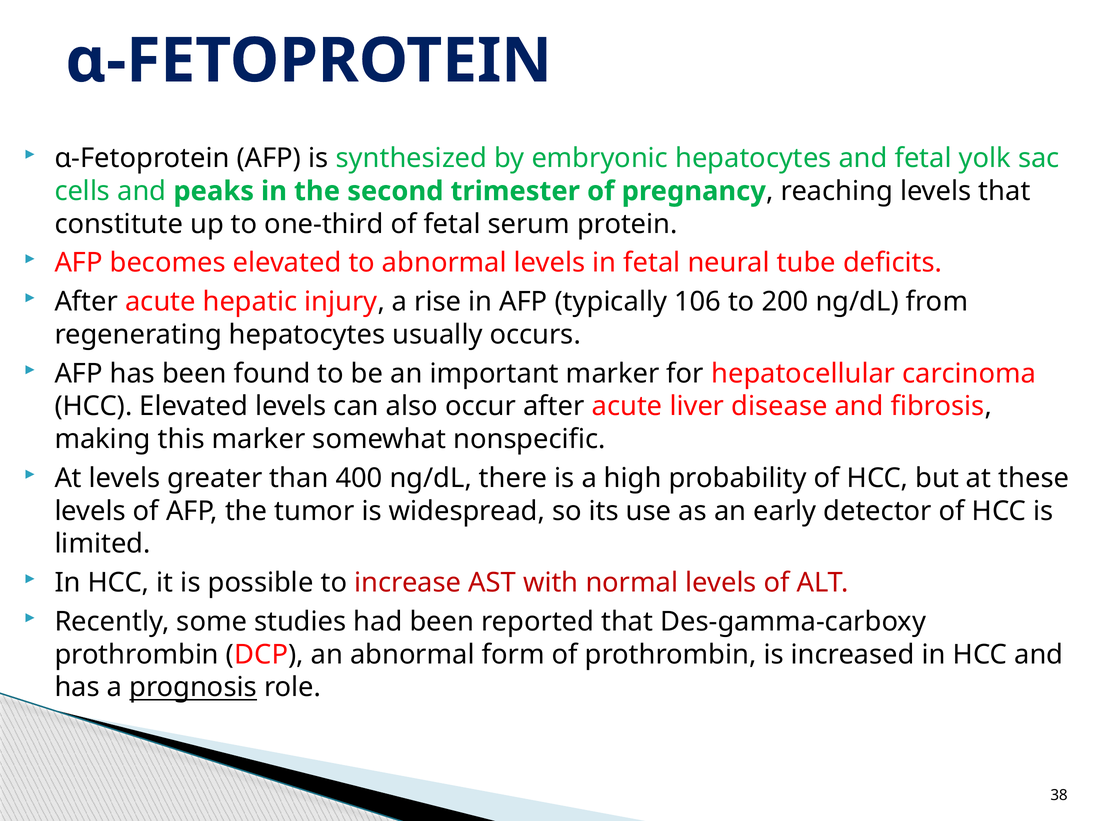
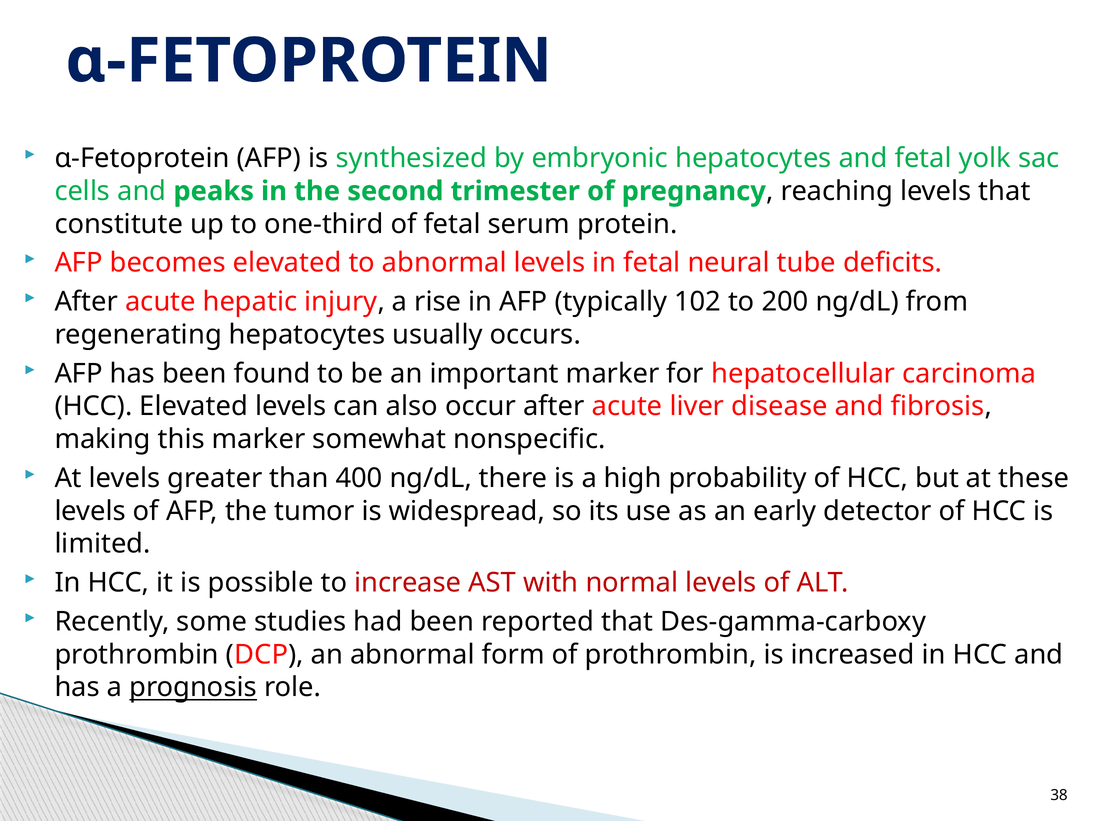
106: 106 -> 102 (698, 302)
